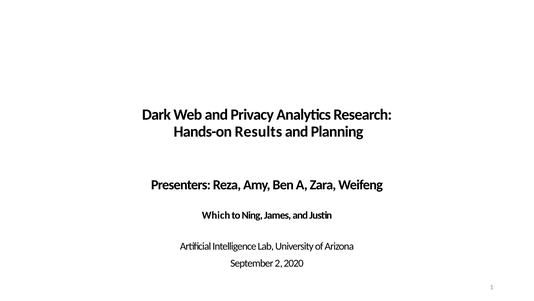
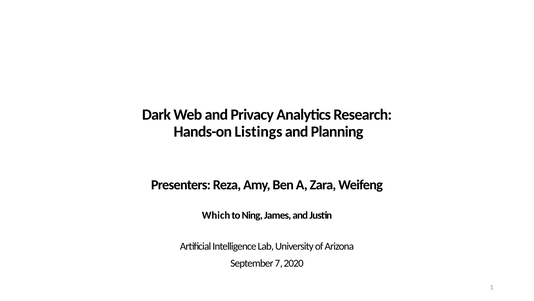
Results: Results -> Listings (258, 131)
2: 2 -> 7 (279, 263)
